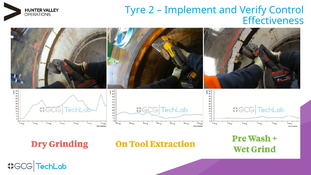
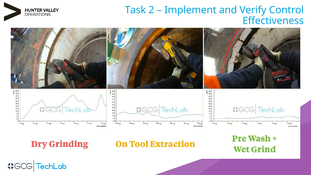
Tyre: Tyre -> Task (135, 10)
